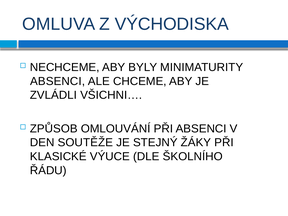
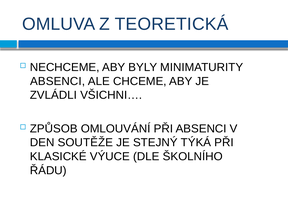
VÝCHODISKA: VÝCHODISKA -> TEORETICKÁ (172, 24)
ŽÁKY: ŽÁKY -> TÝKÁ (196, 143)
